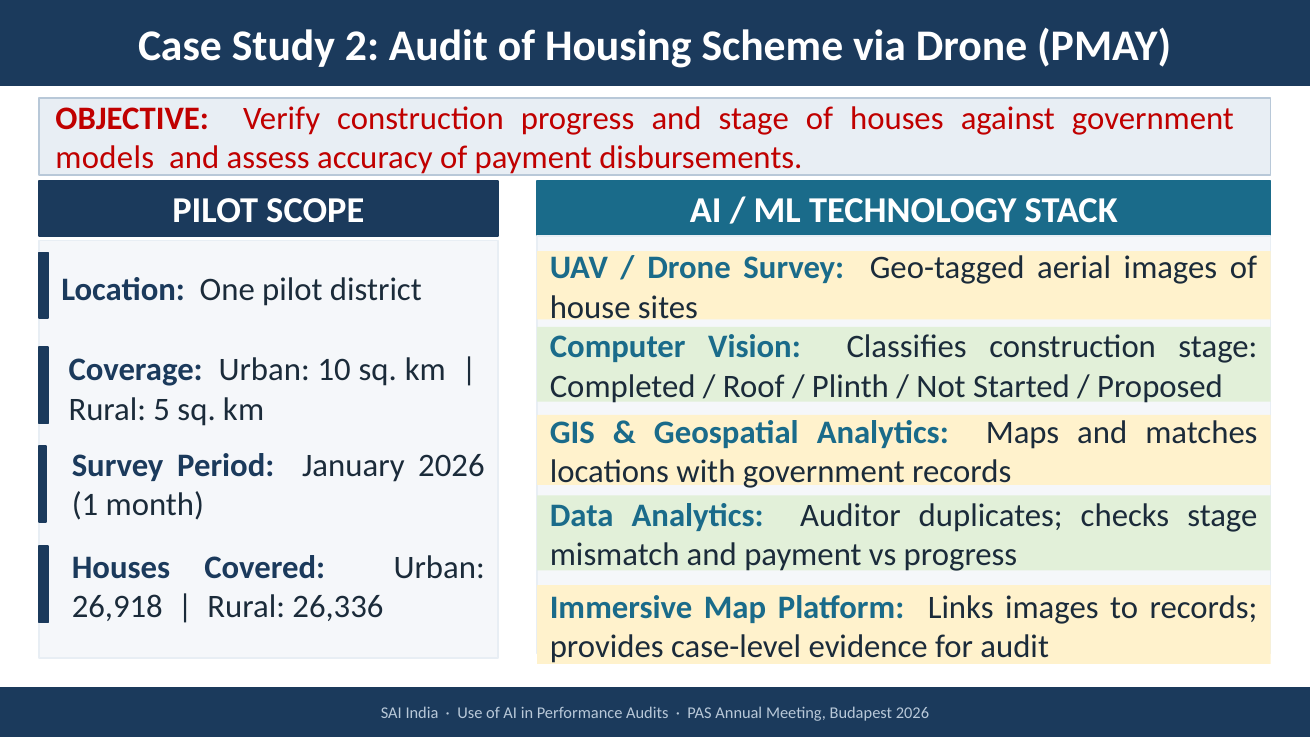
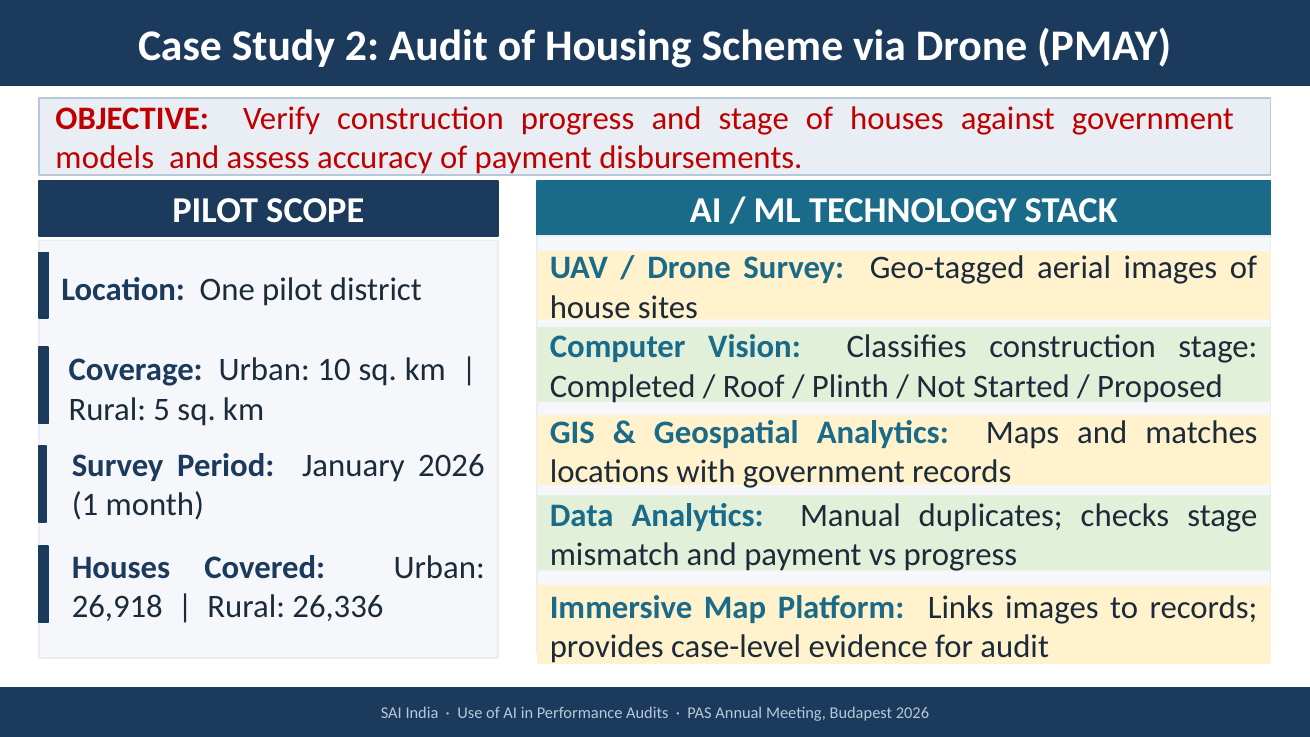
Auditor: Auditor -> Manual (850, 515)
